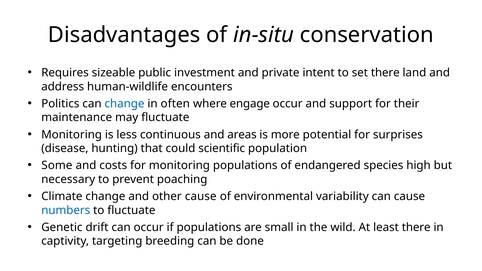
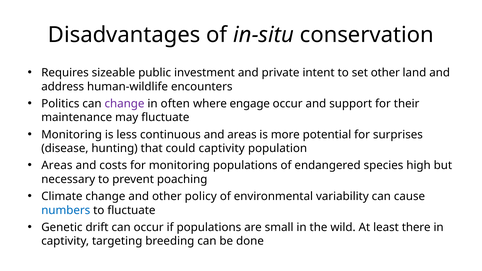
set there: there -> other (385, 73)
change colour: blue -> purple (124, 104)
could scientific: scientific -> captivity (222, 148)
Some: Some -> Areas (57, 166)
other cause: cause -> policy (201, 196)
